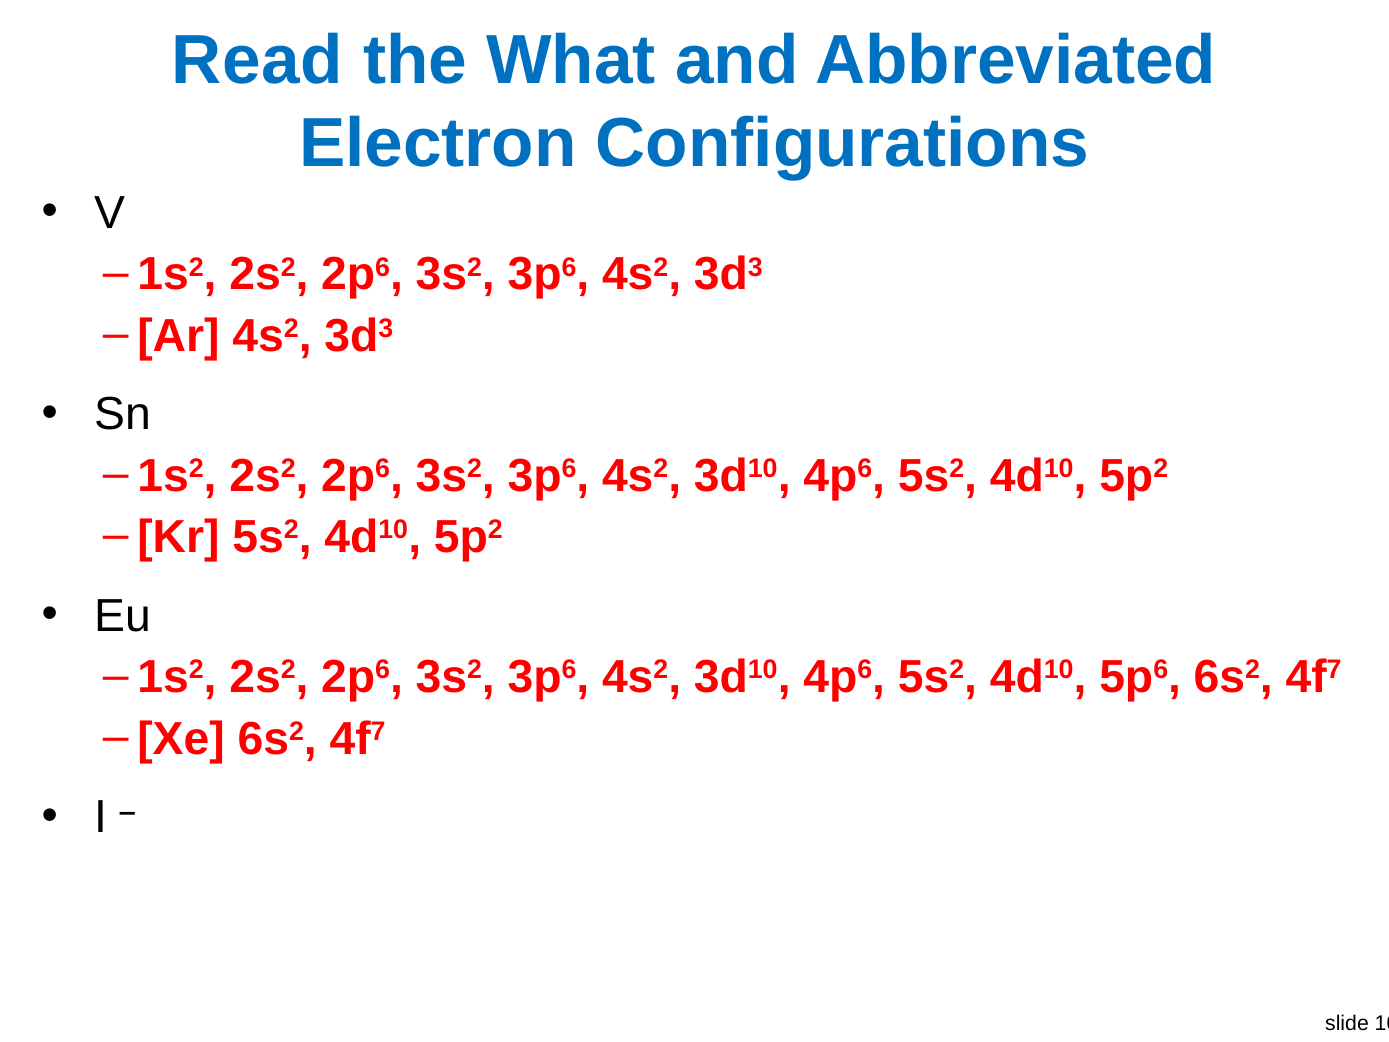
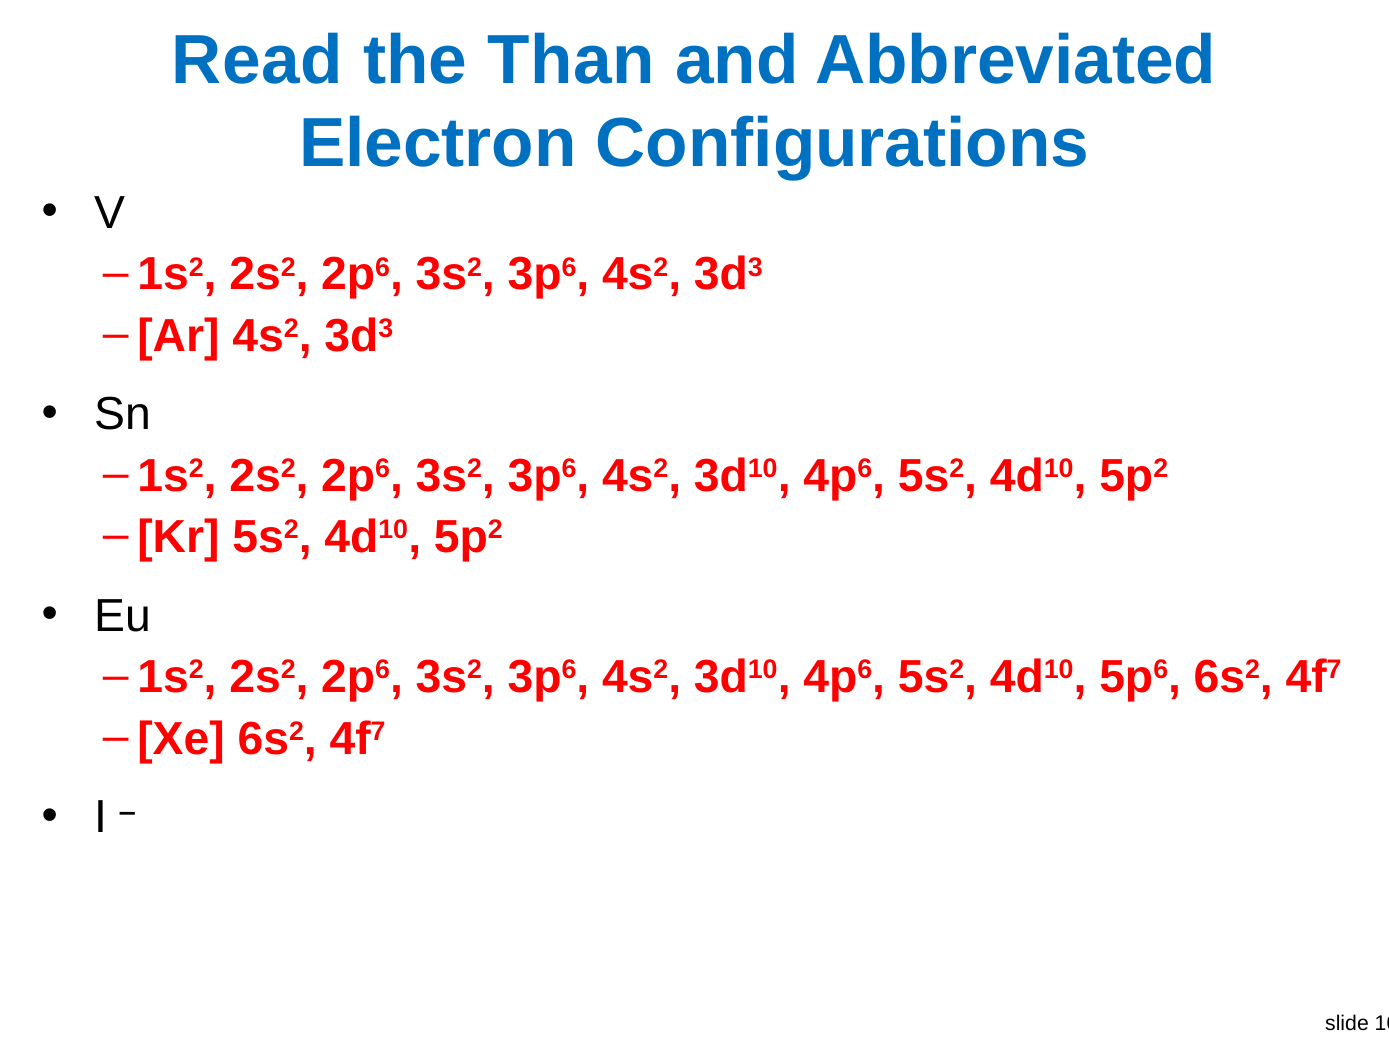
What: What -> Than (571, 60)
